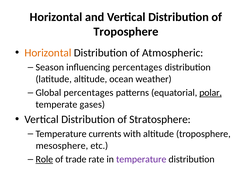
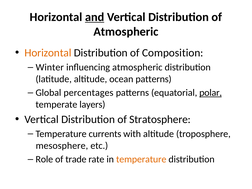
and underline: none -> present (95, 17)
Troposphere: Troposphere -> Atmospheric (126, 32)
Atmospheric: Atmospheric -> Composition (173, 53)
Season: Season -> Winter (50, 67)
influencing percentages: percentages -> atmospheric (137, 67)
ocean weather: weather -> patterns (154, 79)
gases: gases -> layers (92, 105)
Role underline: present -> none (44, 159)
temperature colour: purple -> orange (141, 159)
